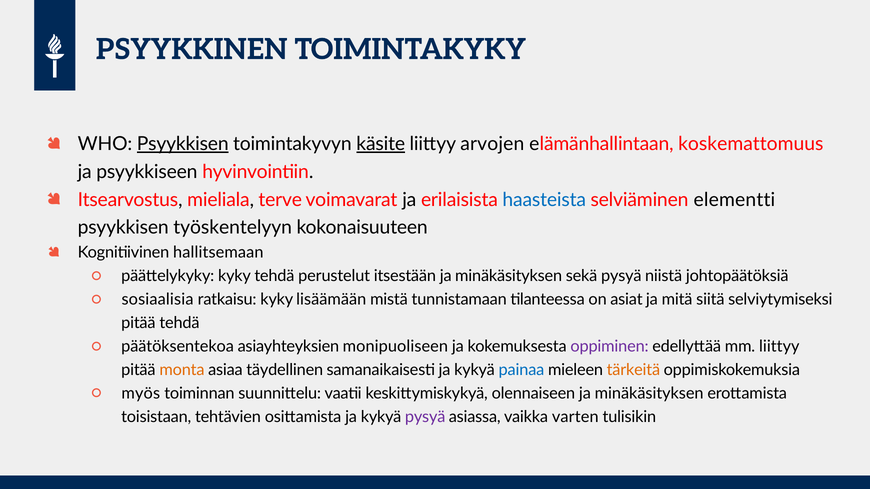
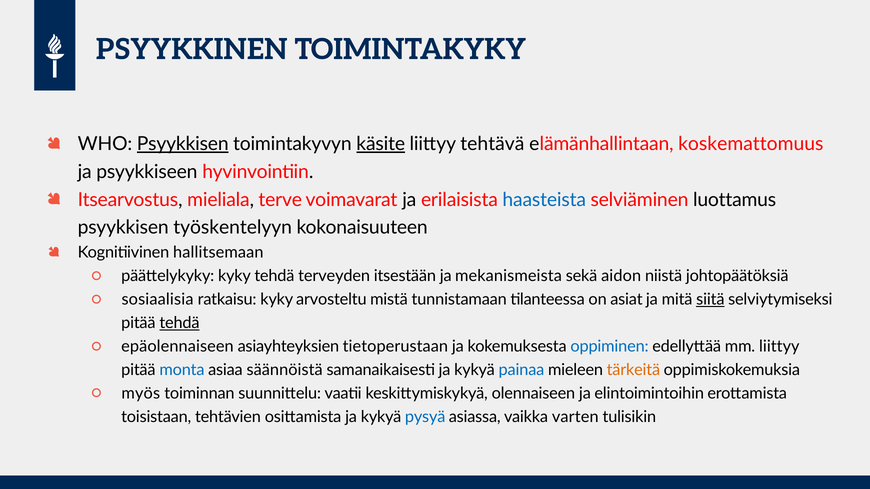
arvojen: arvojen -> tehtävä (492, 144)
elementti: elementti -> luottamus (735, 200)
perustelut: perustelut -> terveyden (334, 276)
itsestään ja minäkäsityksen: minäkäsityksen -> mekanismeista (508, 276)
sekä pysyä: pysyä -> aidon (621, 276)
lisäämään: lisäämään -> arvosteltu (331, 300)
siitä underline: none -> present (710, 300)
tehdä underline: none -> present (179, 323)
päätöksentekoa: päätöksentekoa -> epäolennaiseen (177, 347)
monipuoliseen: monipuoliseen -> tietoperustaan (395, 347)
oppiminen colour: purple -> blue (610, 347)
monta colour: orange -> blue (182, 370)
täydellinen: täydellinen -> säännöistä (285, 370)
olennaiseen ja minäkäsityksen: minäkäsityksen -> elintoimintoihin (649, 394)
pysyä colour: purple -> blue (425, 417)
